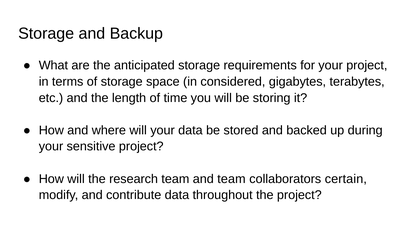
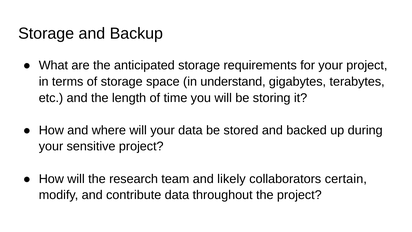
considered: considered -> understand (233, 82)
and team: team -> likely (231, 179)
